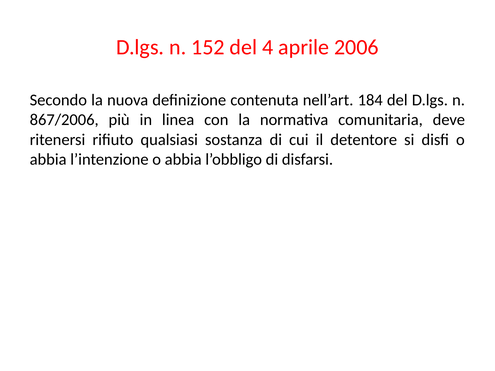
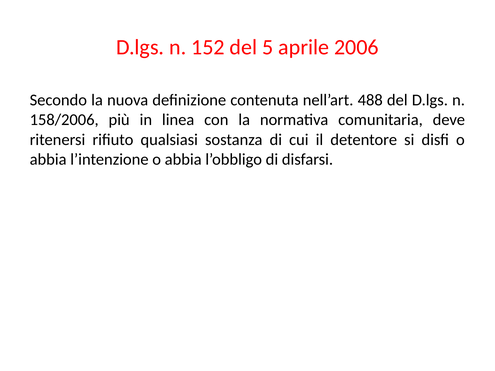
4: 4 -> 5 (268, 47)
184: 184 -> 488 (370, 100)
867/2006: 867/2006 -> 158/2006 (64, 120)
